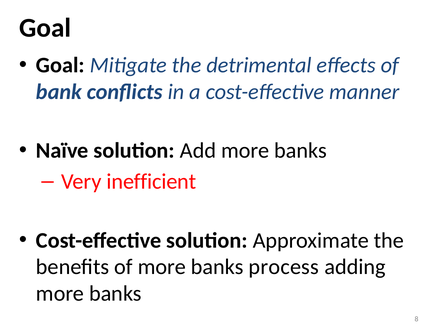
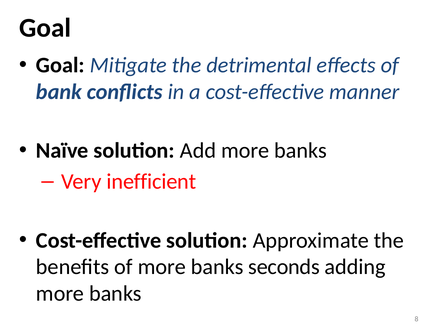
process: process -> seconds (284, 268)
